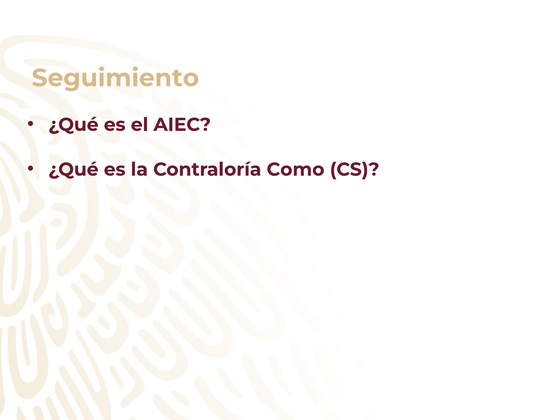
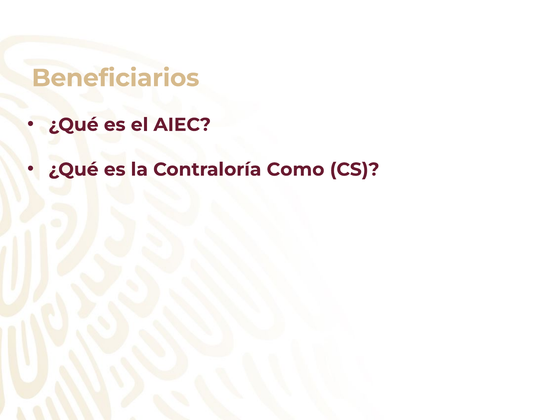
Seguimiento: Seguimiento -> Beneficiarios (116, 78)
